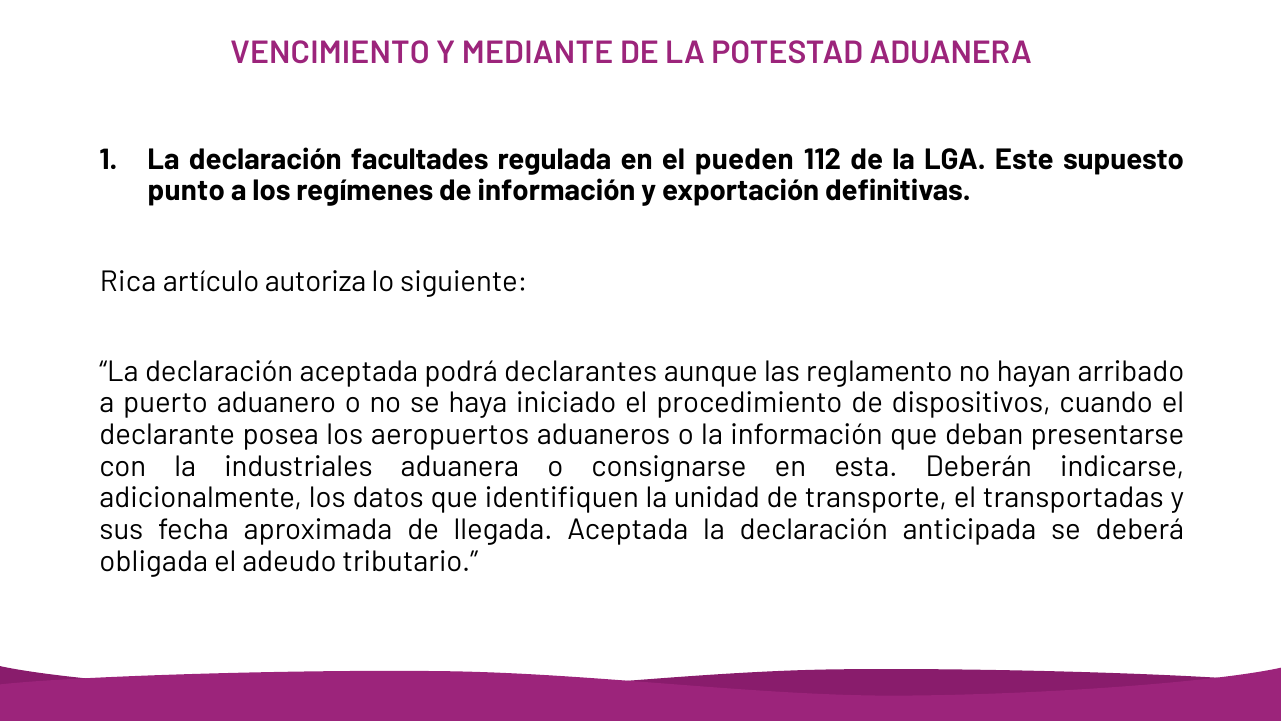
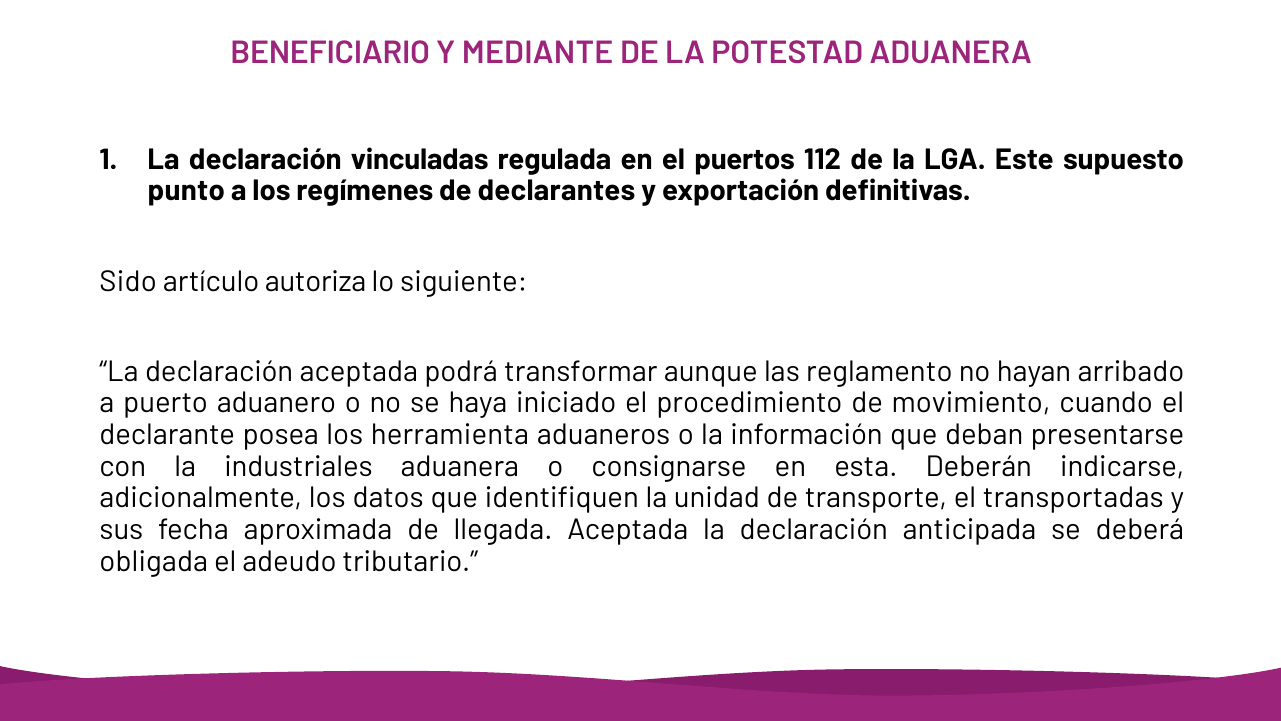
VENCIMIENTO: VENCIMIENTO -> BENEFICIARIO (330, 53)
facultades: facultades -> vinculadas (420, 159)
pueden: pueden -> puertos (745, 159)
de información: información -> declarantes (556, 191)
Rica: Rica -> Sido (128, 281)
declarantes: declarantes -> transformar (581, 371)
dispositivos: dispositivos -> movimiento (971, 403)
aeropuertos: aeropuertos -> herramienta (450, 435)
